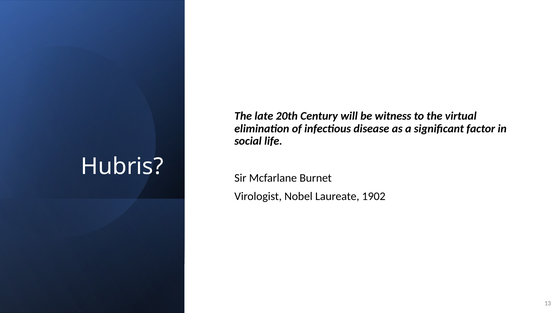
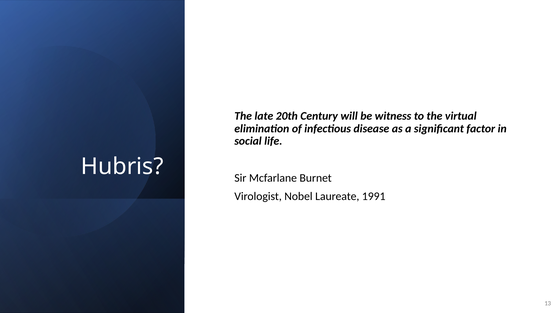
1902: 1902 -> 1991 (374, 196)
